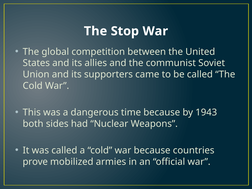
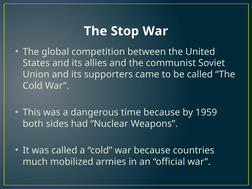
1943: 1943 -> 1959 (206, 112)
prove: prove -> much (35, 162)
